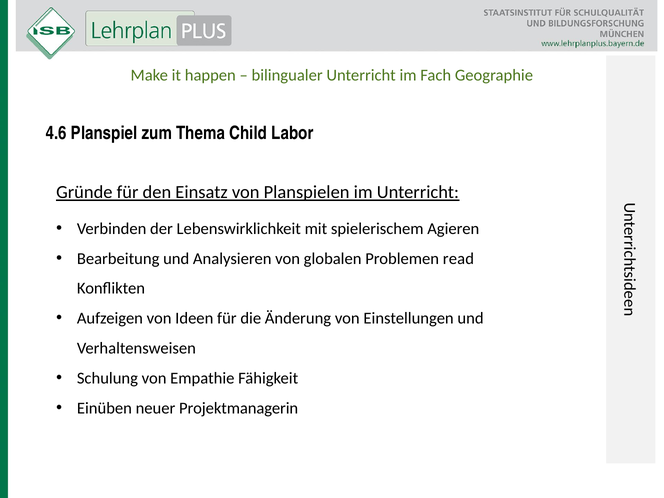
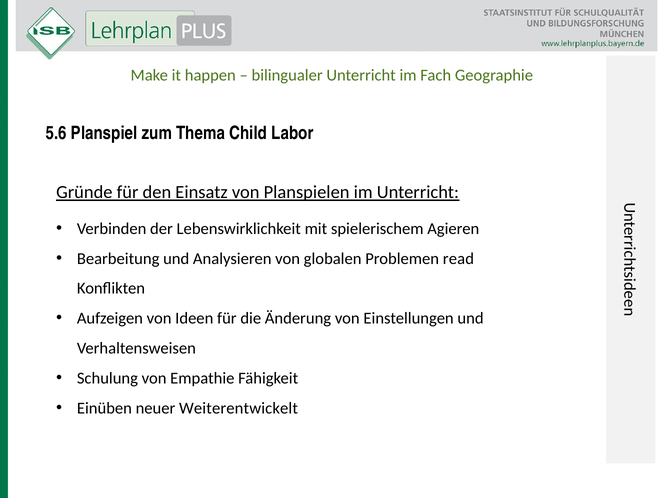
4.6: 4.6 -> 5.6 (56, 133)
Projektmanagerin: Projektmanagerin -> Weiterentwickelt (239, 408)
